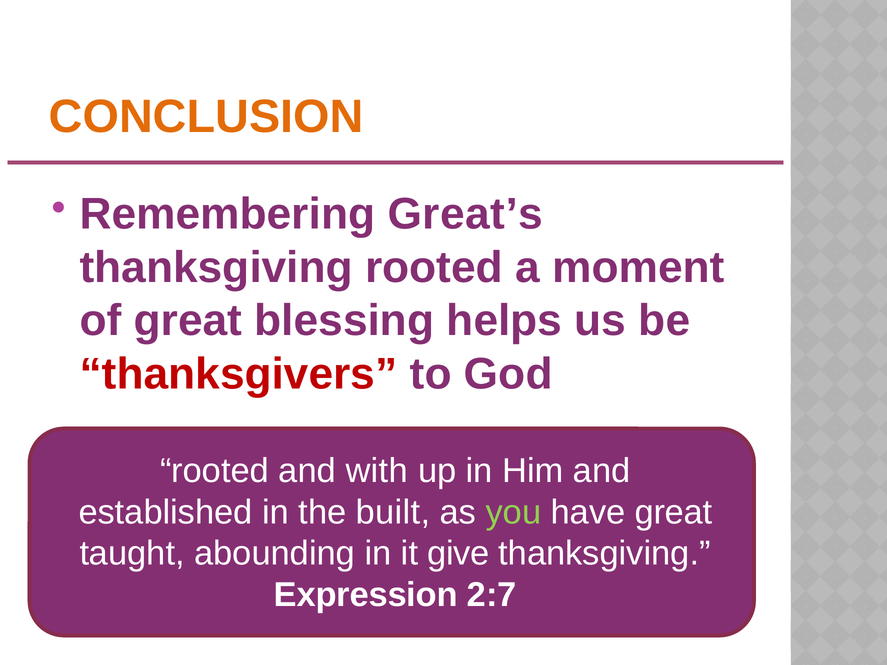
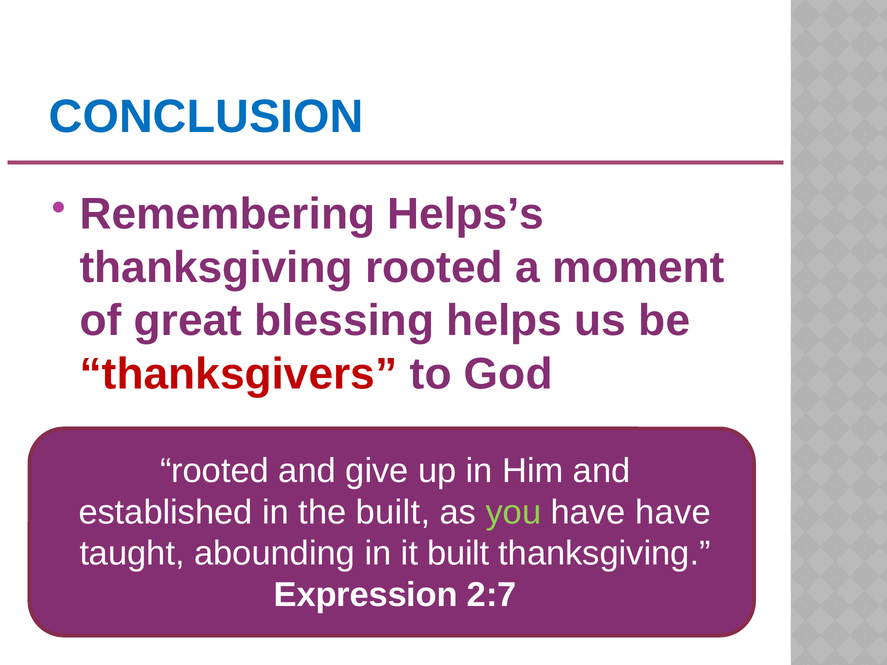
CONCLUSION colour: orange -> blue (206, 117)
Great’s: Great’s -> Helps’s (466, 214)
with: with -> give (377, 471)
have great: great -> have (673, 512)
it give: give -> built (458, 554)
